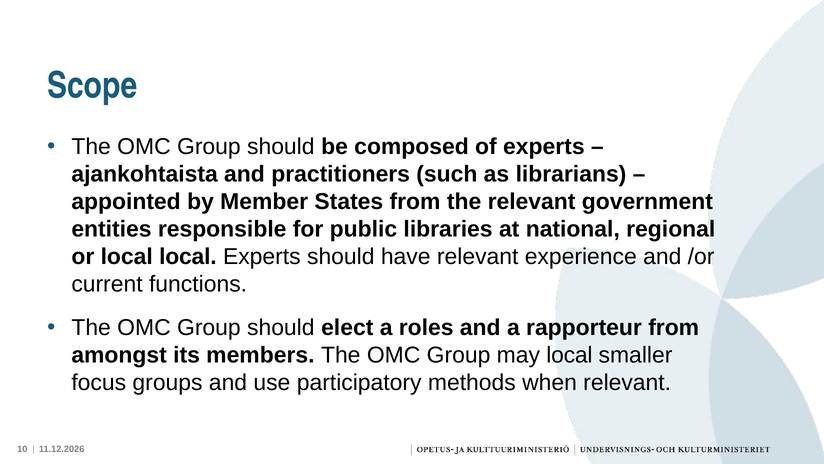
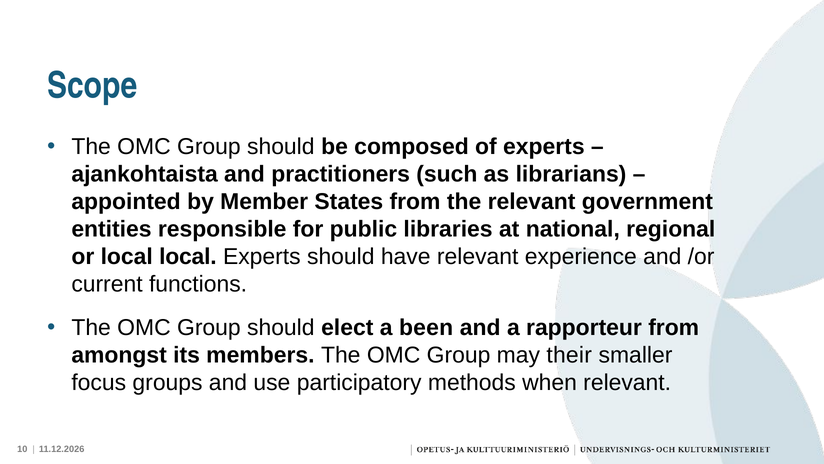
roles: roles -> been (426, 327)
may local: local -> their (569, 355)
